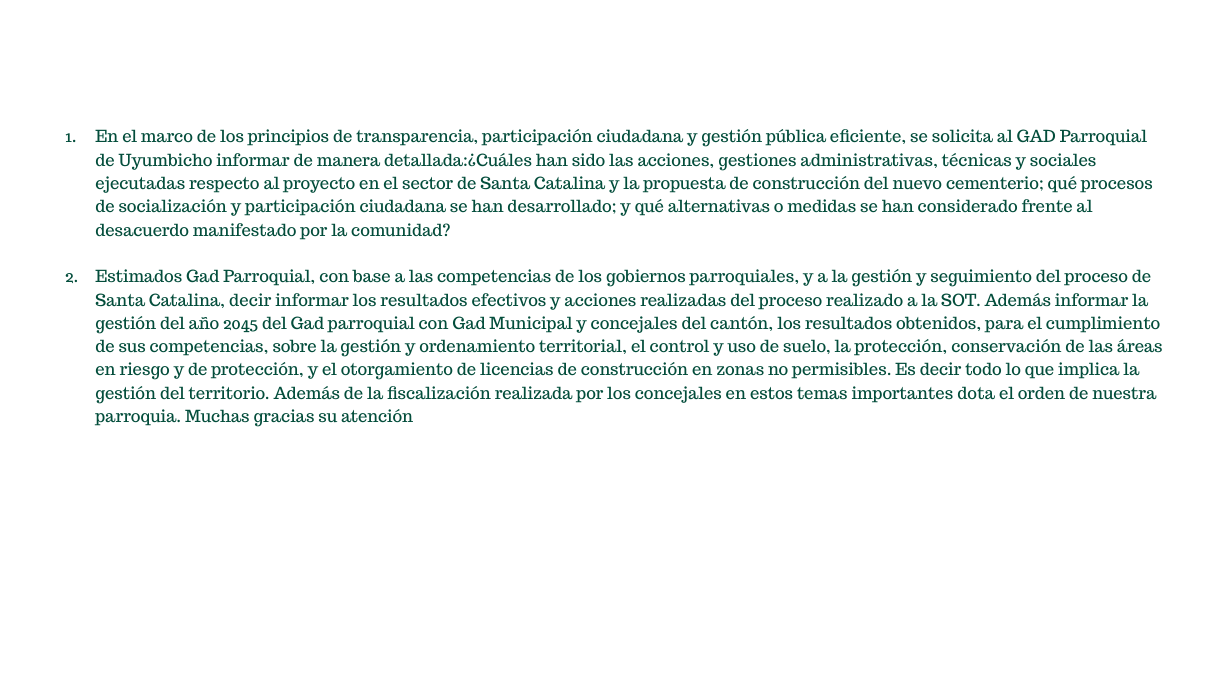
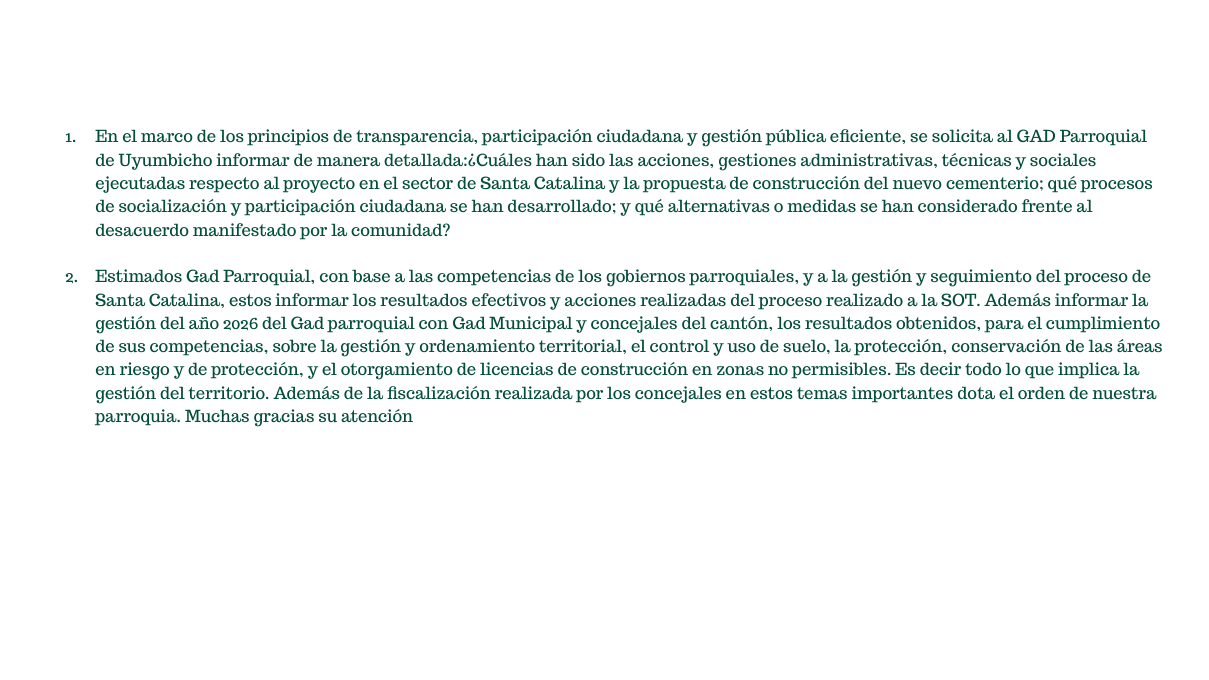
Catalina decir: decir -> estos (250, 301)
2045: 2045 -> 2026 (241, 324)
